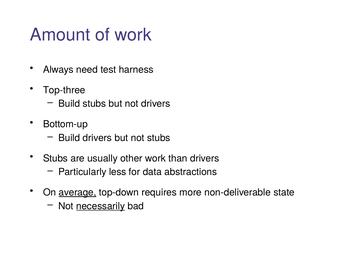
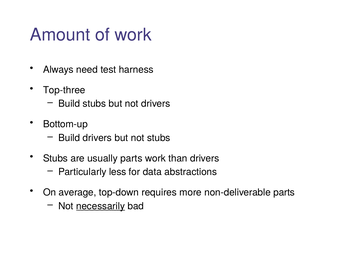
usually other: other -> parts (131, 159)
average underline: present -> none (78, 193)
non-deliverable state: state -> parts (284, 193)
